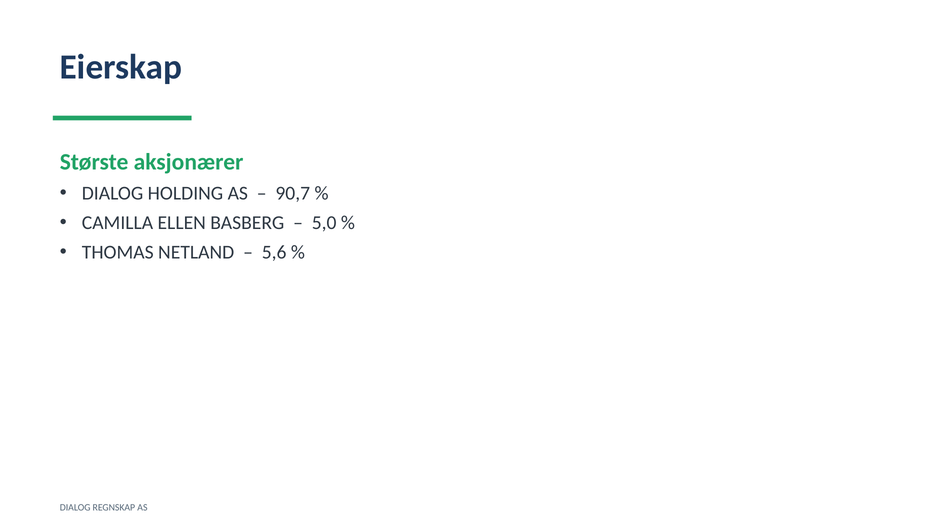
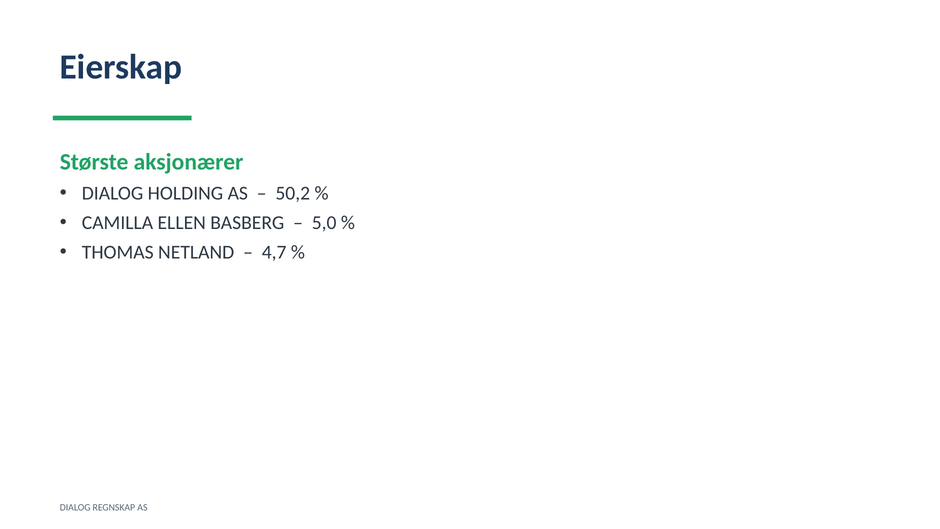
90,7: 90,7 -> 50,2 (293, 193)
5,6: 5,6 -> 4,7 (274, 252)
